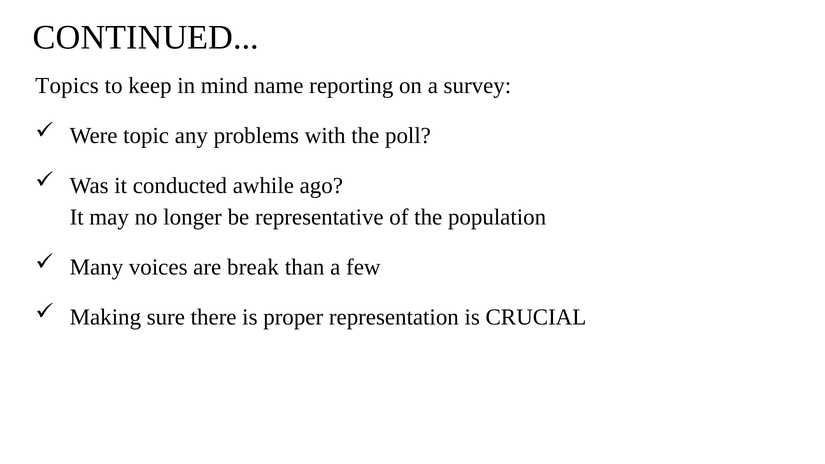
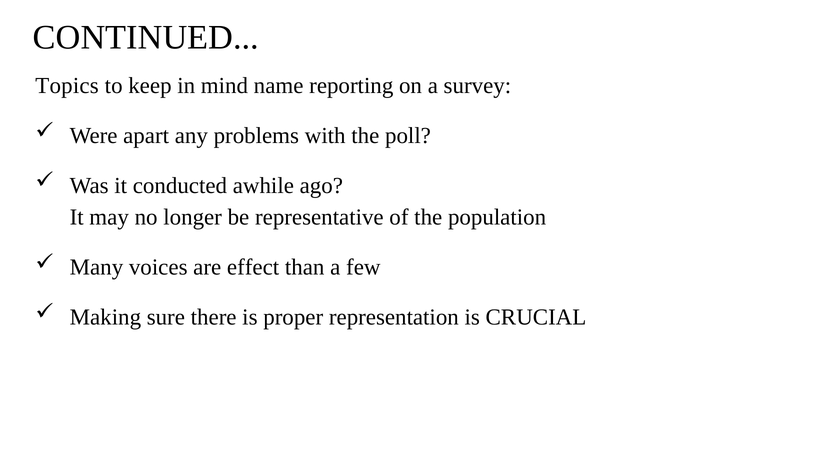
topic: topic -> apart (146, 136)
break: break -> effect (253, 267)
